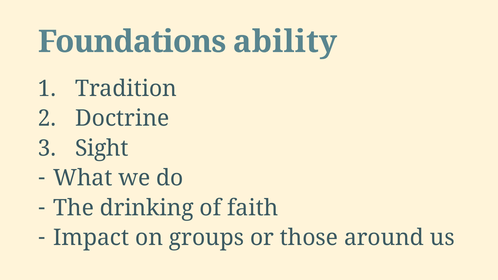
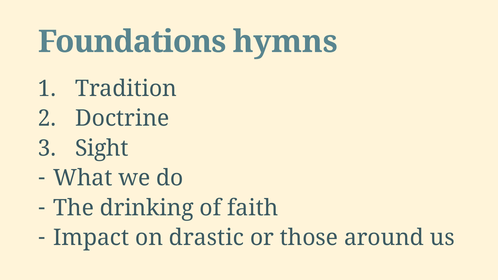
ability: ability -> hymns (285, 42)
groups: groups -> drastic (206, 238)
